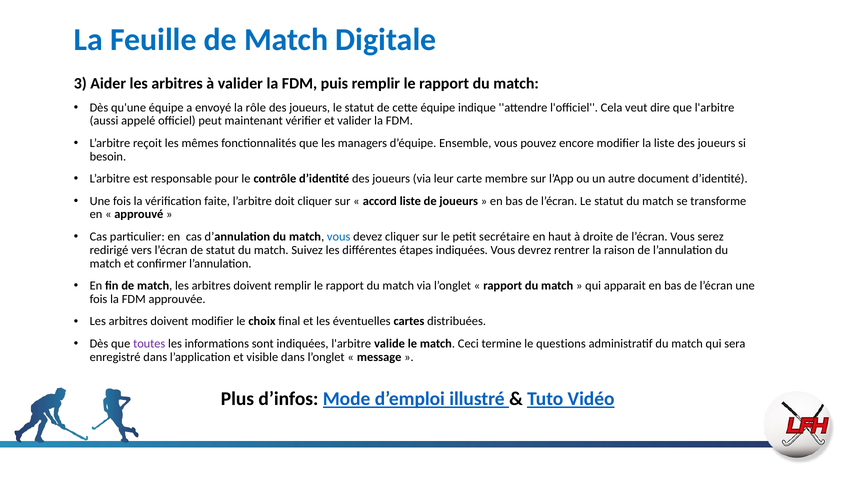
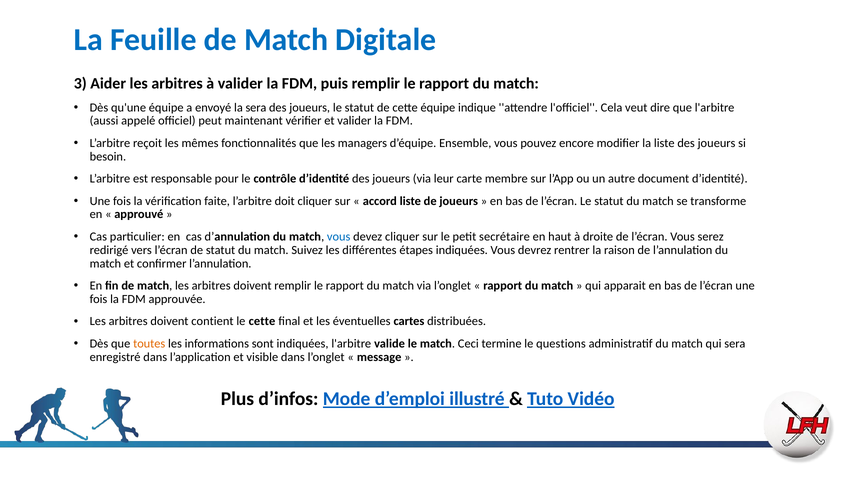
la rôle: rôle -> sera (256, 107)
doivent modifier: modifier -> contient (212, 321)
le choix: choix -> cette (262, 321)
toutes colour: purple -> orange (149, 343)
